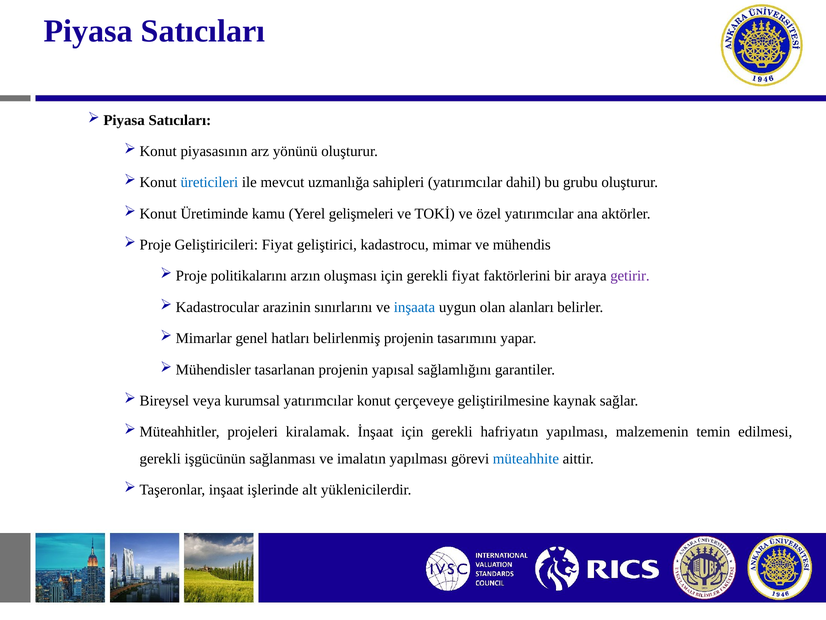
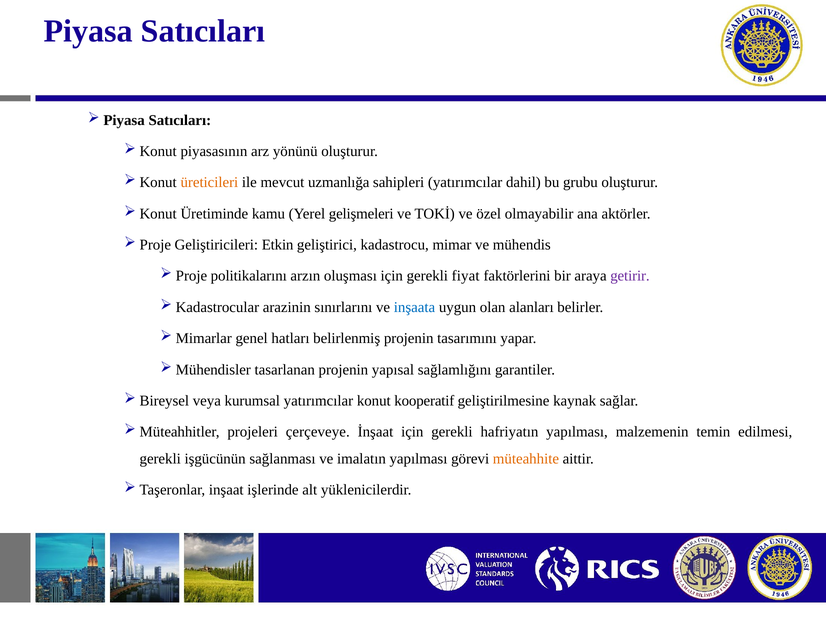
üreticileri colour: blue -> orange (209, 182)
özel yatırımcılar: yatırımcılar -> olmayabilir (539, 214)
Geliştiricileri Fiyat: Fiyat -> Etkin (278, 245)
çerçeveye: çerçeveye -> kooperatif (424, 400)
kiralamak: kiralamak -> çerçeveye (318, 432)
müteahhite colour: blue -> orange (526, 458)
